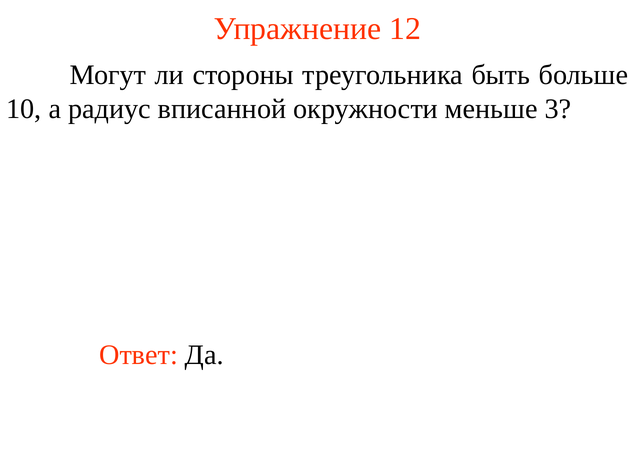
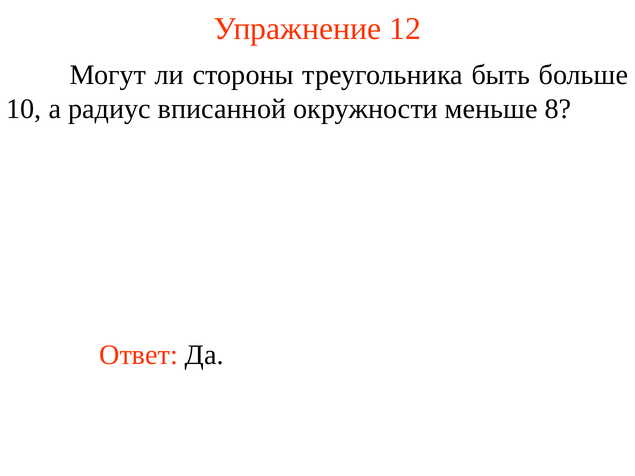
3: 3 -> 8 (558, 109)
